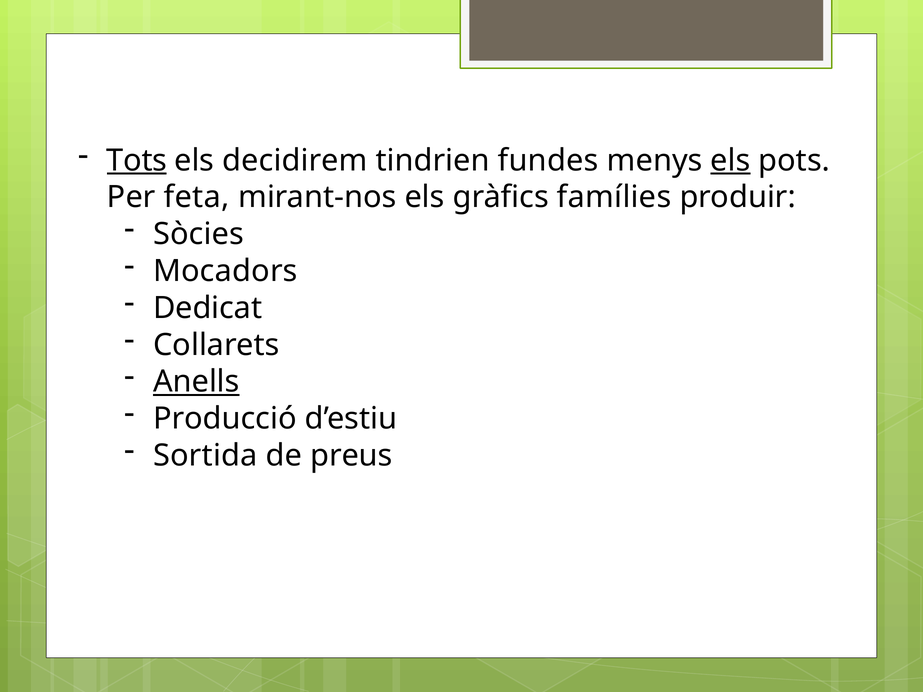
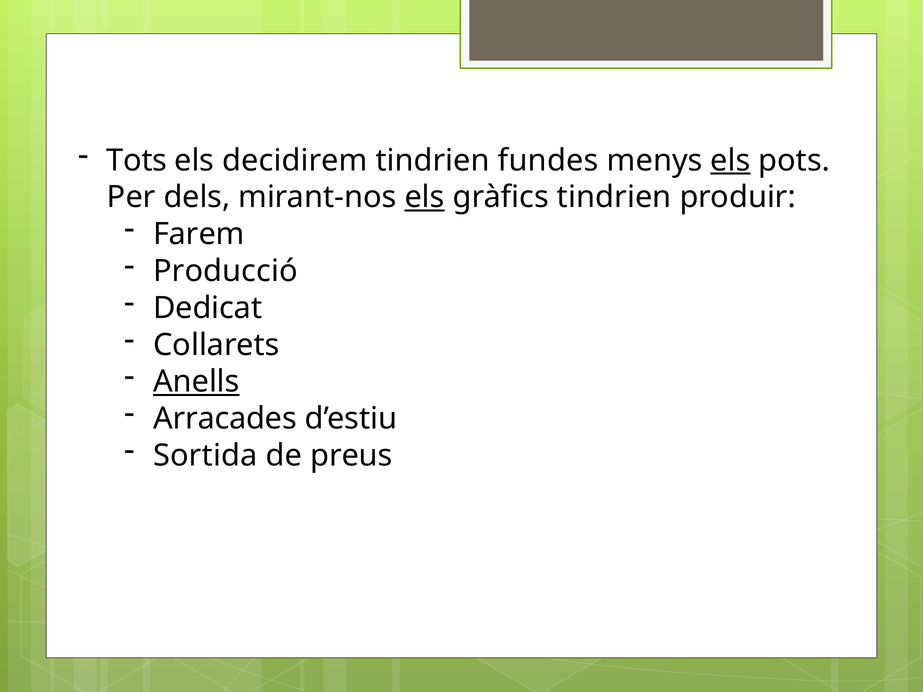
Tots underline: present -> none (137, 160)
feta: feta -> dels (197, 197)
els underline: none -> present (425, 197)
gràfics famílies: famílies -> tindrien (614, 197)
Sòcies: Sòcies -> Farem (199, 234)
Mocadors: Mocadors -> Producció (225, 271)
Producció: Producció -> Arracades (225, 419)
